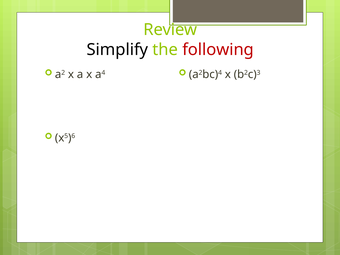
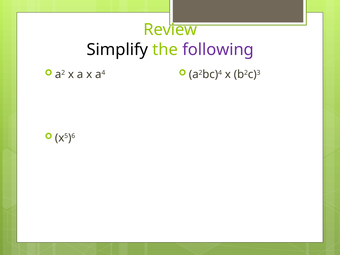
following colour: red -> purple (218, 50)
